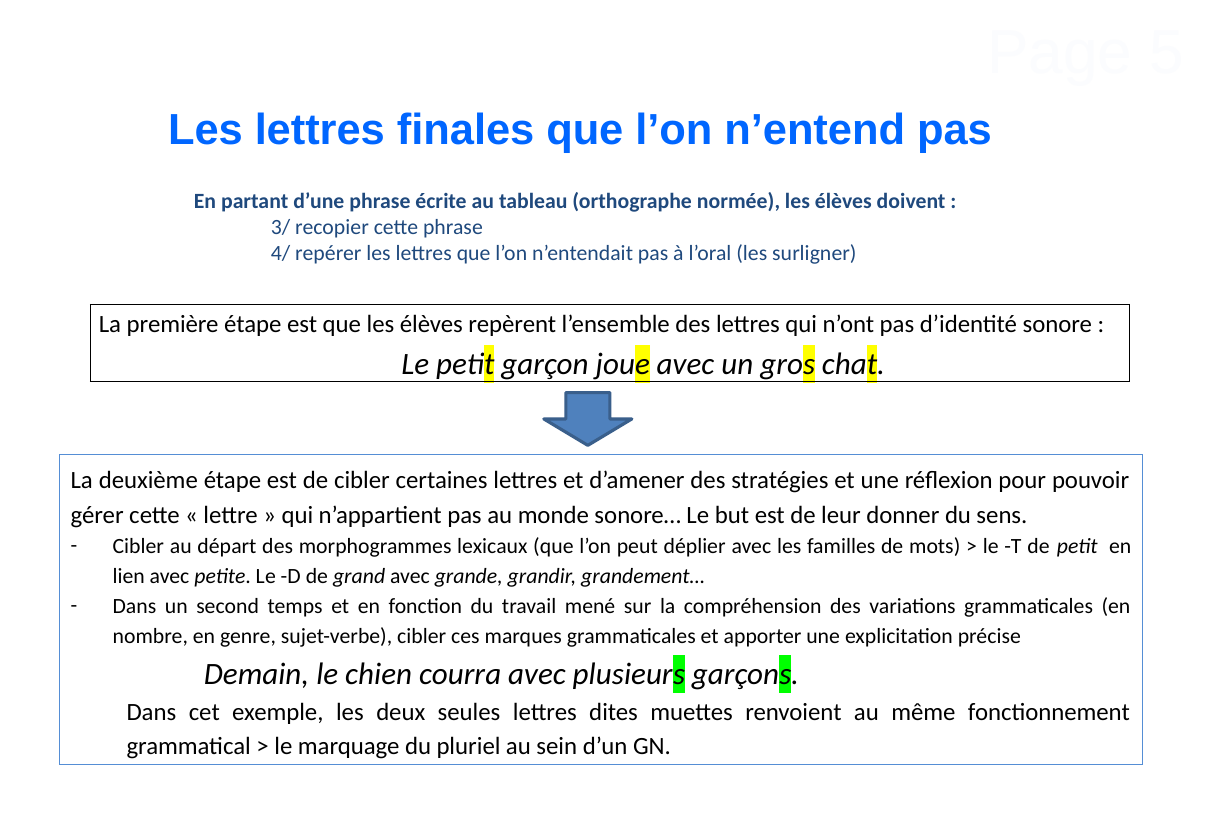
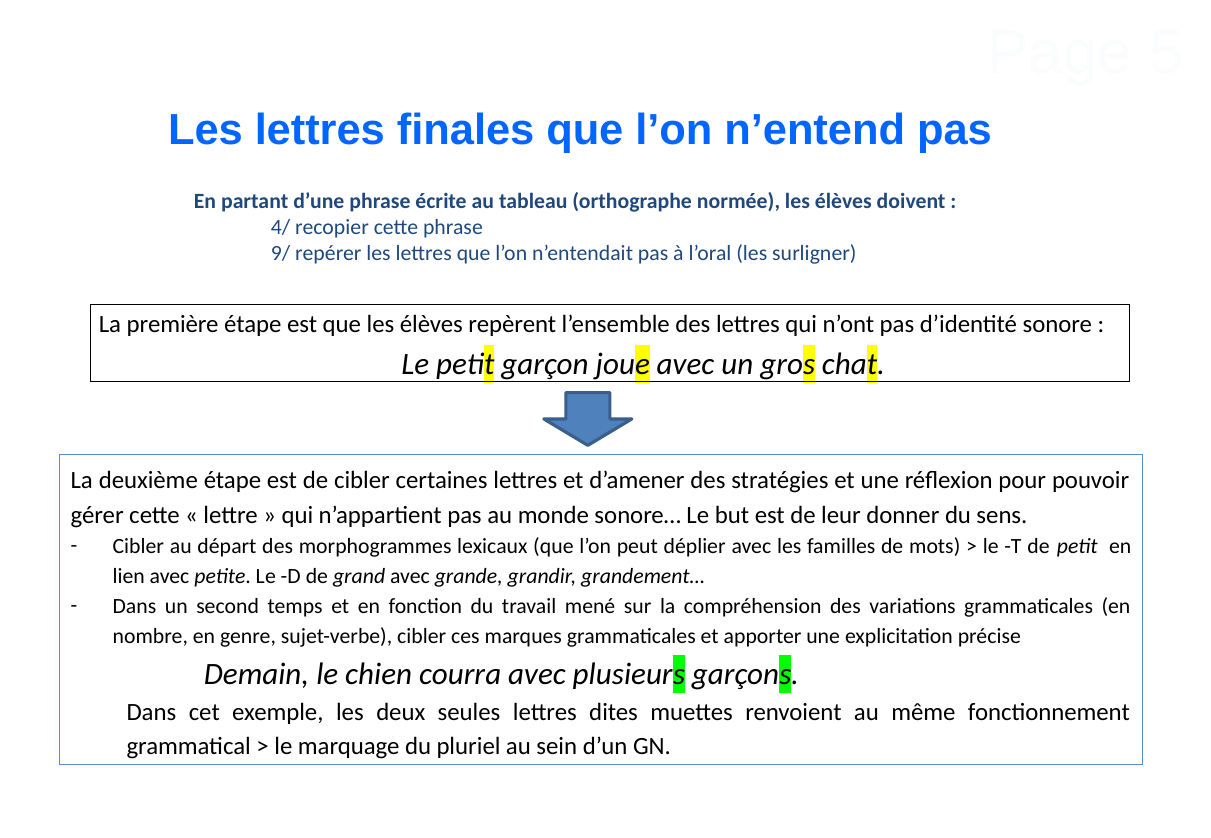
3/: 3/ -> 4/ (281, 228)
4/: 4/ -> 9/ (281, 254)
